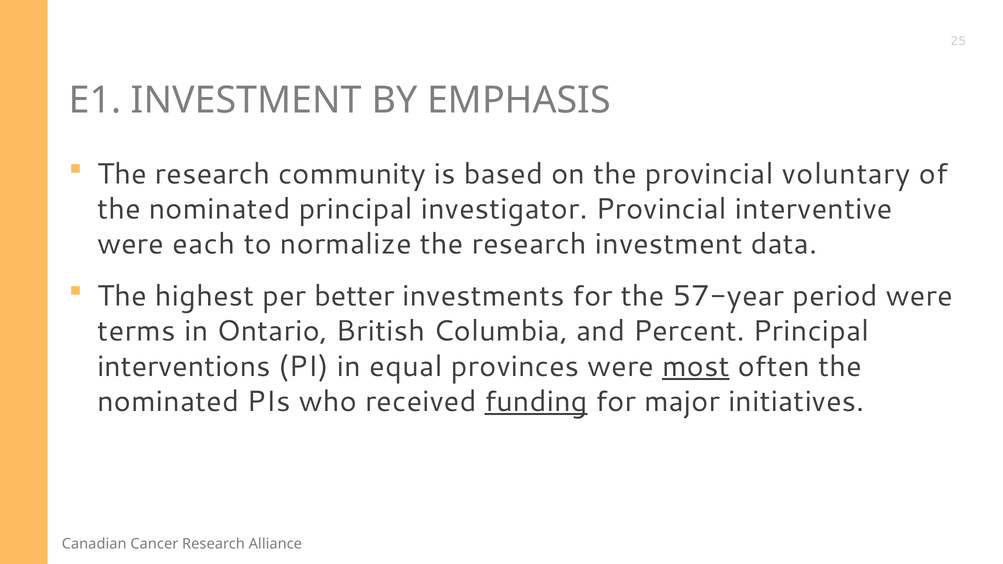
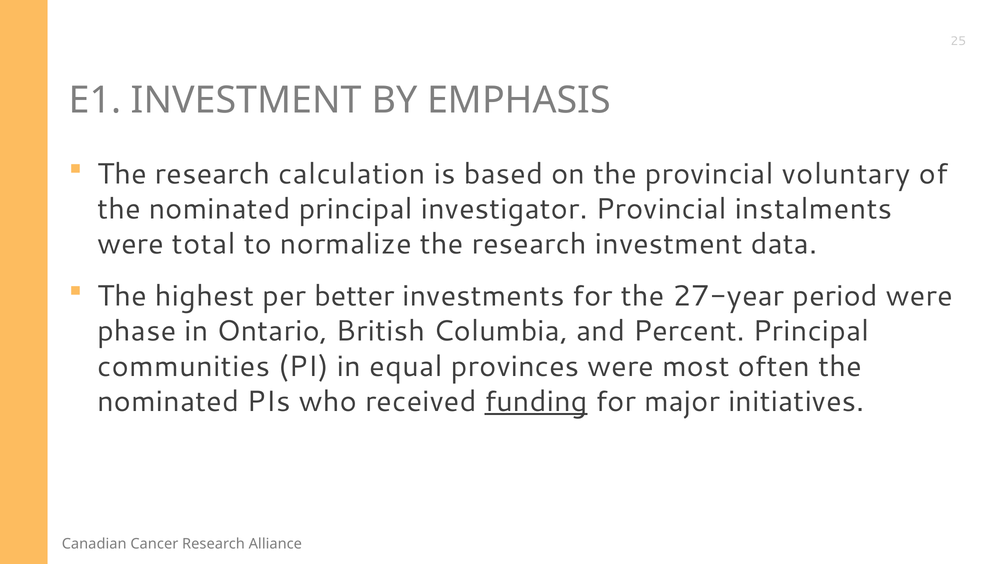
community: community -> calculation (352, 174)
interventive: interventive -> instalments (814, 209)
each: each -> total (204, 244)
57-year: 57-year -> 27-year (729, 296)
terms: terms -> phase (137, 331)
interventions: interventions -> communities (184, 367)
most underline: present -> none (696, 367)
